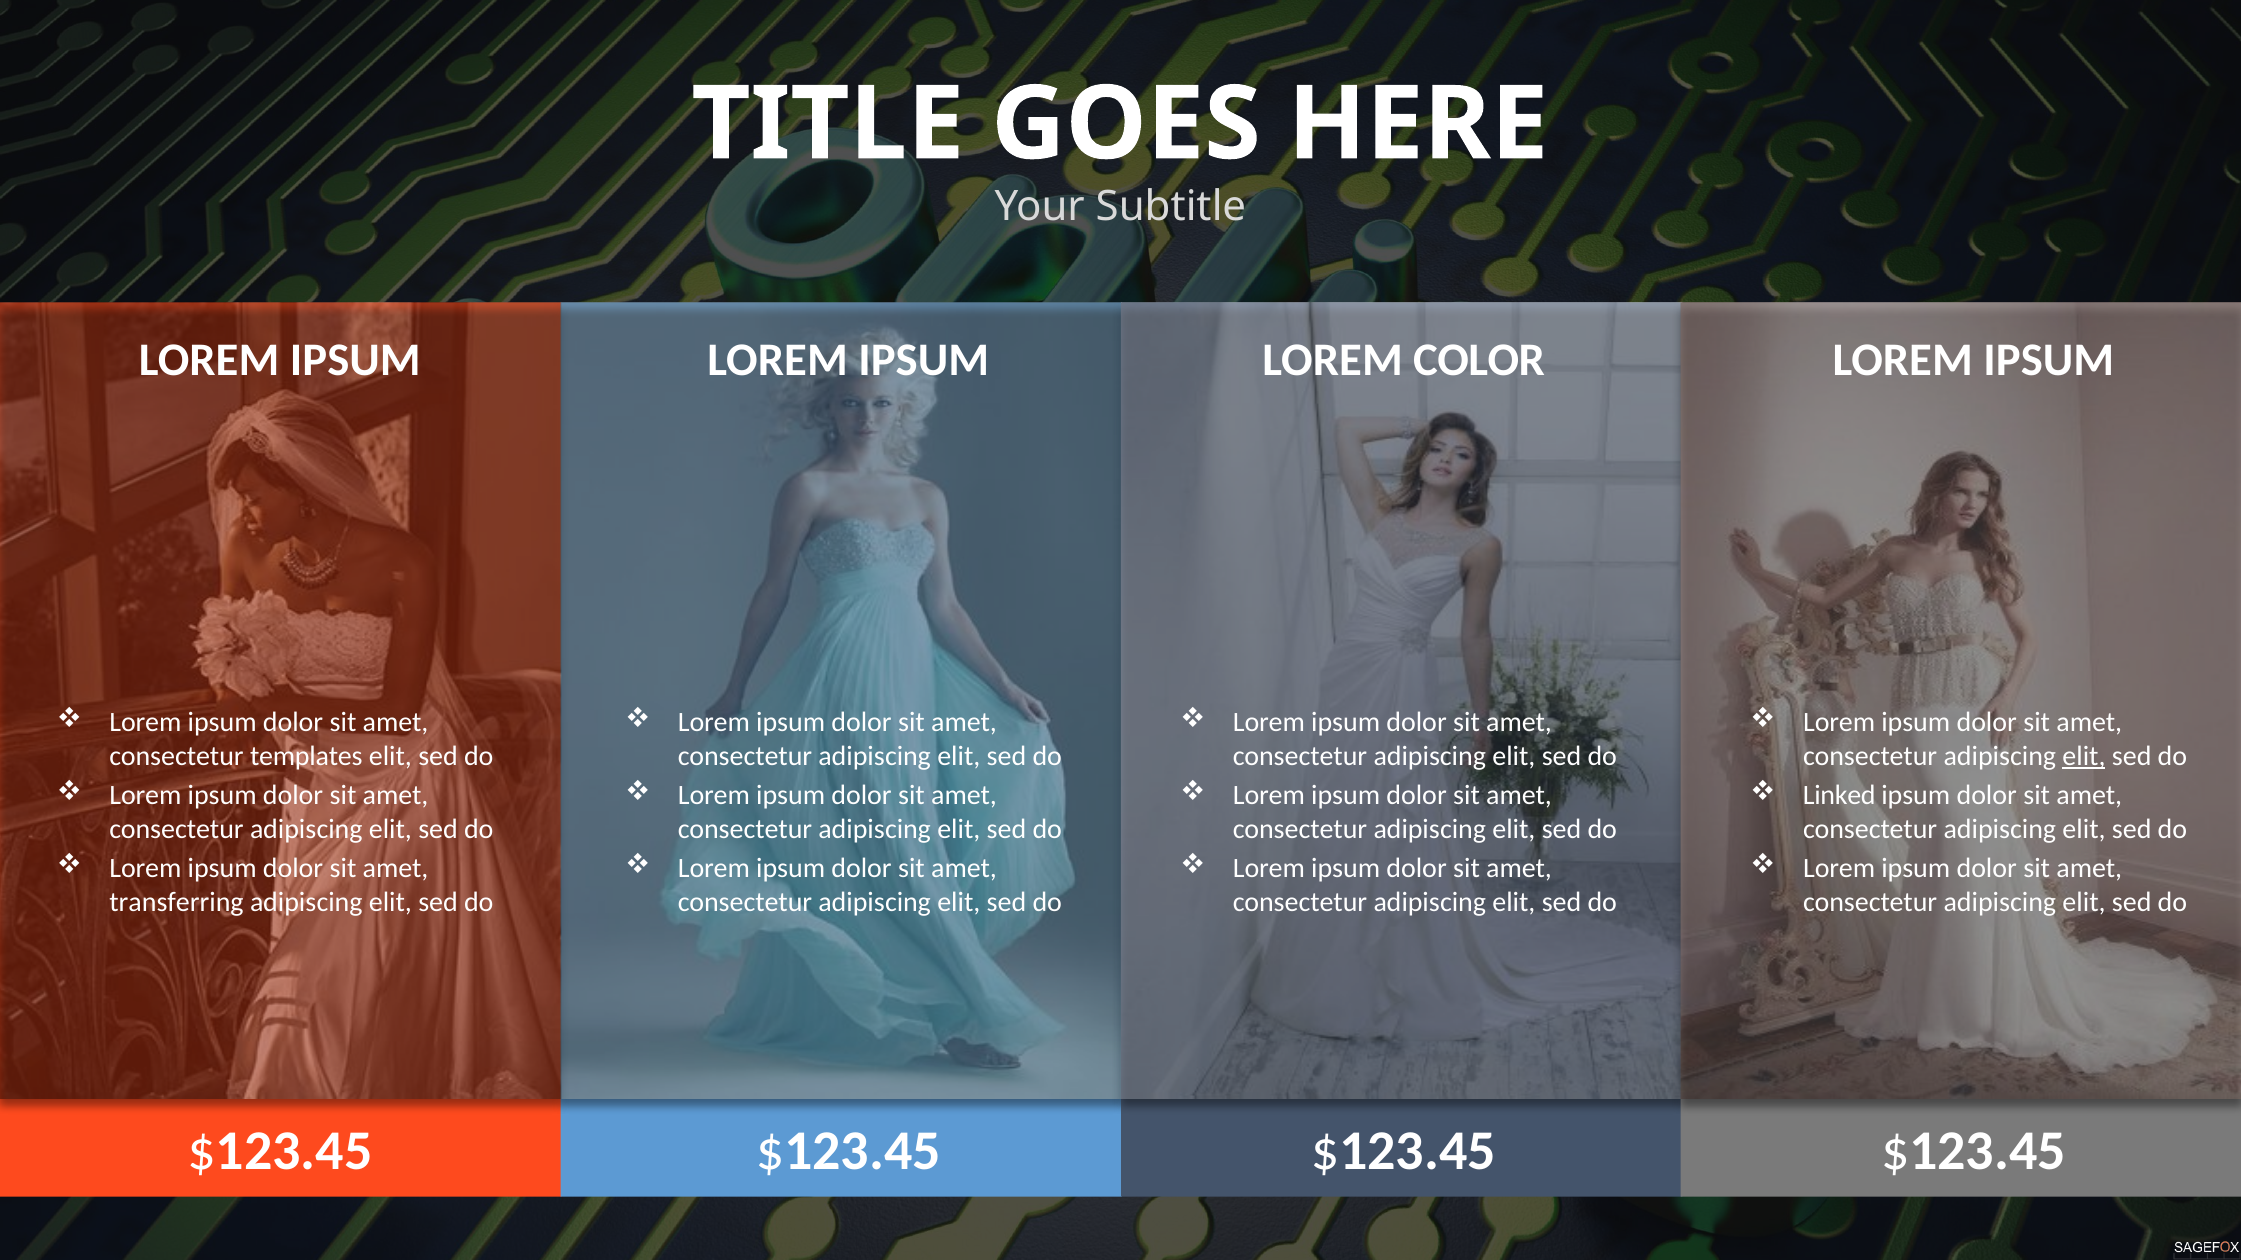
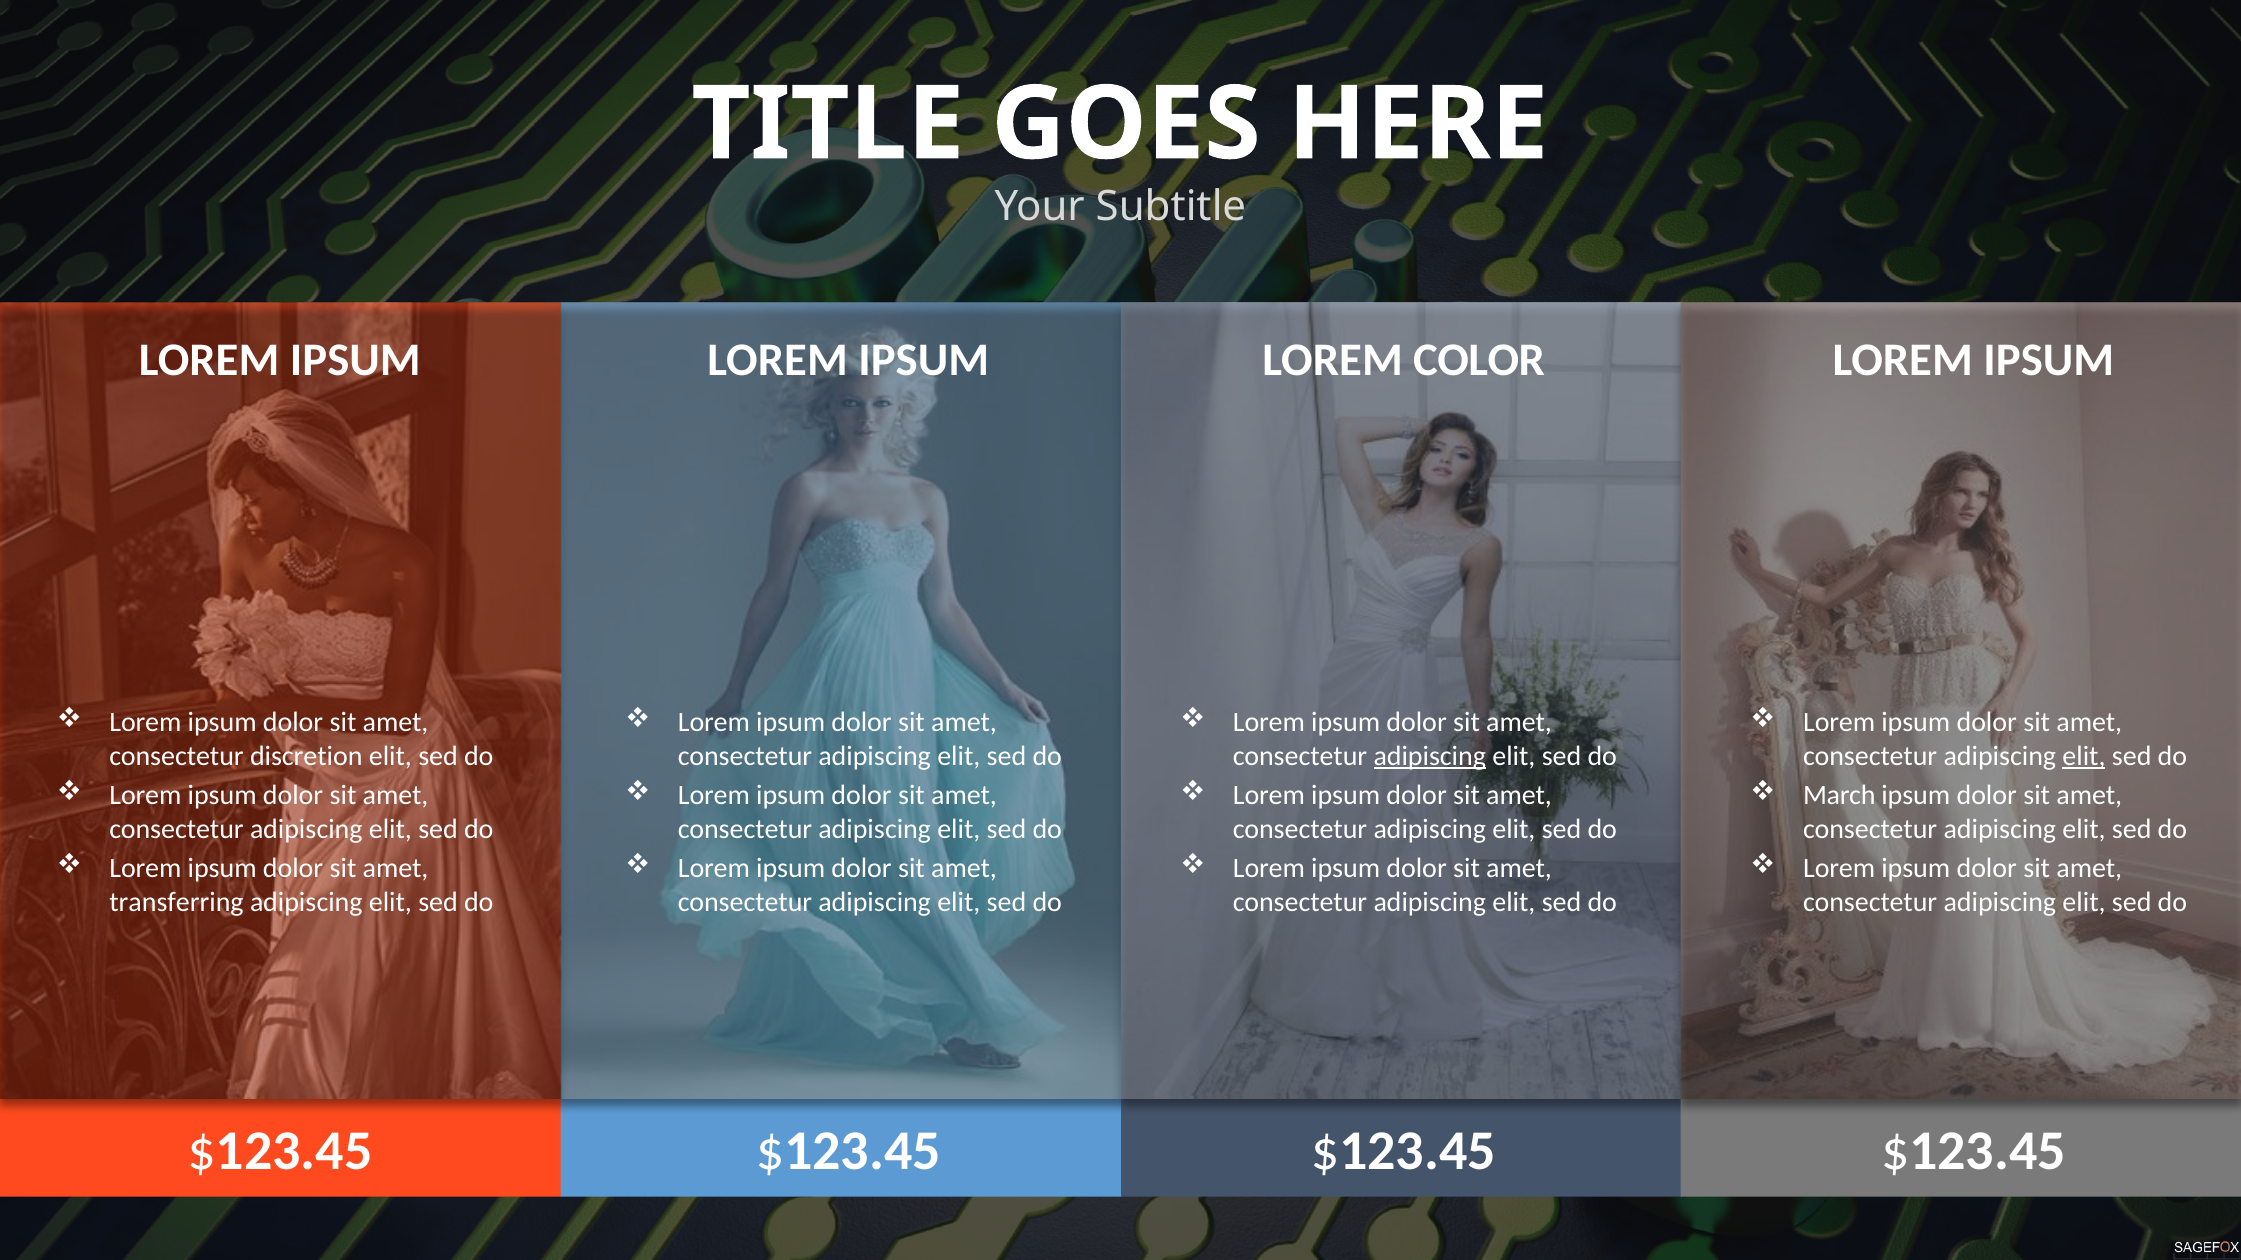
templates: templates -> discretion (306, 757)
adipiscing underline: none -> present (1430, 757)
Linked: Linked -> March (1839, 796)
